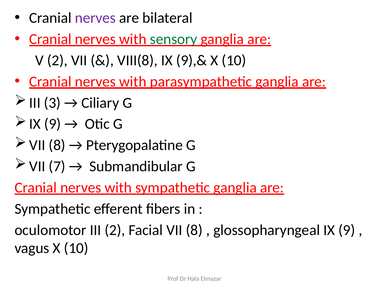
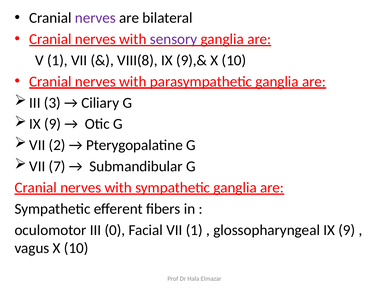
sensory colour: green -> purple (174, 39)
V 2: 2 -> 1 (57, 60)
8: 8 -> 2 (57, 145)
III 2: 2 -> 0 (115, 230)
Facial VII 8: 8 -> 1 (194, 230)
